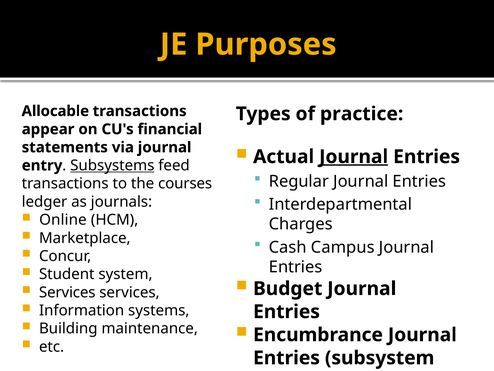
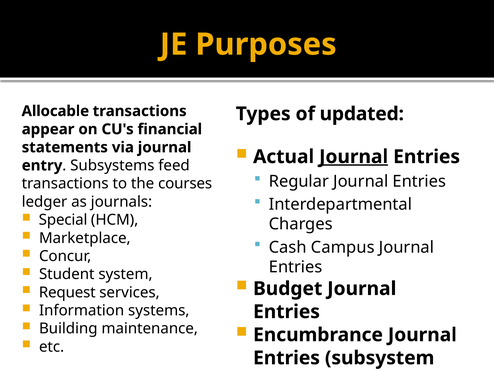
practice: practice -> updated (362, 114)
Subsystems underline: present -> none (112, 165)
Online: Online -> Special (63, 220)
Services: Services -> Request (67, 292)
